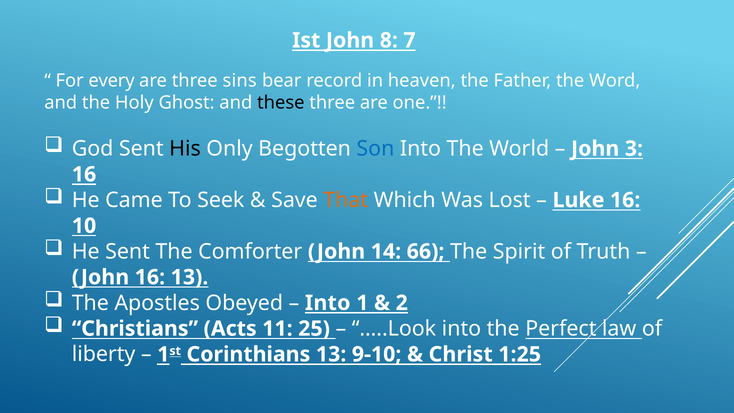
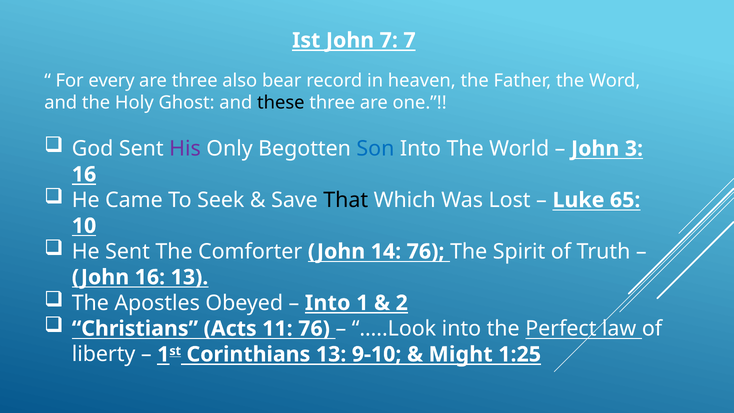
John 8: 8 -> 7 (389, 40)
sins: sins -> also (240, 81)
His colour: black -> purple (185, 149)
That colour: orange -> black (346, 200)
Luke 16: 16 -> 65 (625, 200)
14 66: 66 -> 76 (426, 251)
11 25: 25 -> 76 (314, 329)
Christ: Christ -> Might (461, 354)
